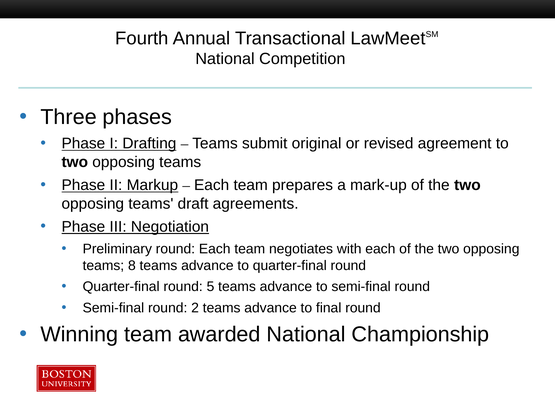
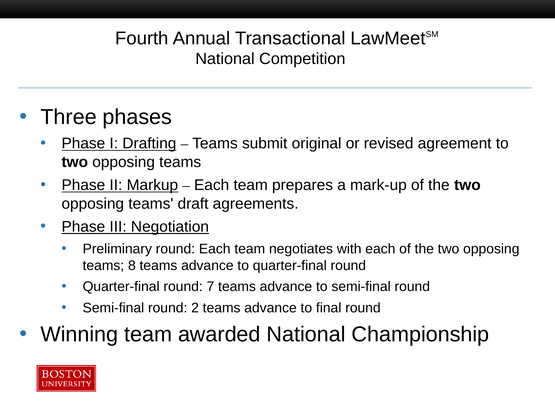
5: 5 -> 7 (210, 287)
